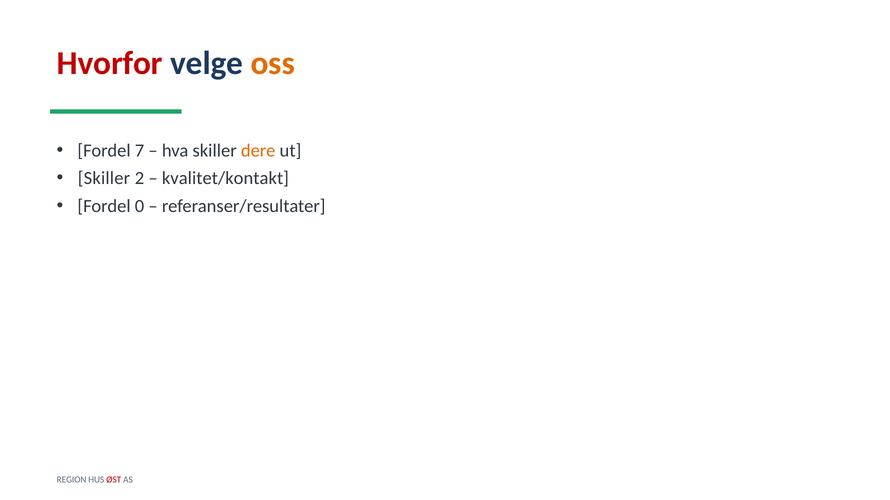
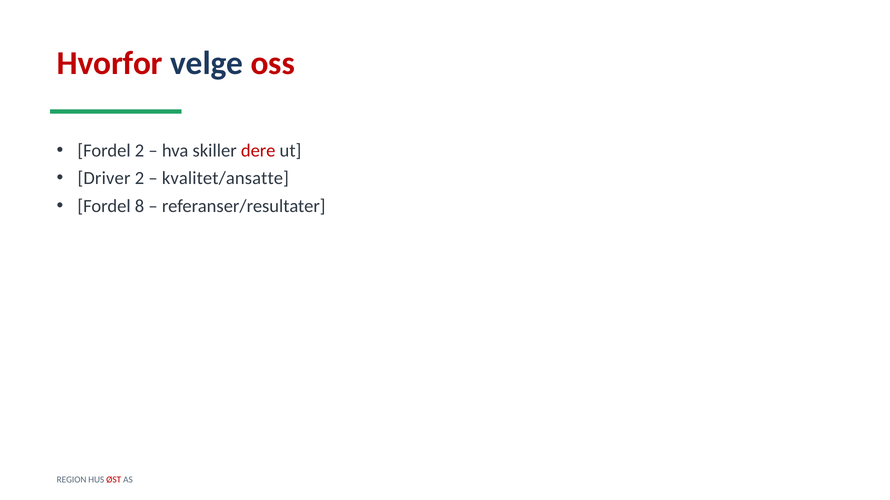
oss colour: orange -> red (273, 64)
Fordel 7: 7 -> 2 (140, 151)
dere colour: orange -> red (258, 151)
Skiller: Skiller -> Driver (104, 179)
kvalitet/kontakt: kvalitet/kontakt -> kvalitet/ansatte (225, 179)
0: 0 -> 8 (140, 206)
